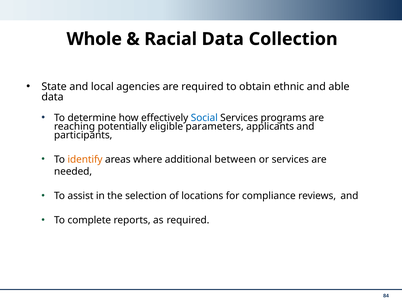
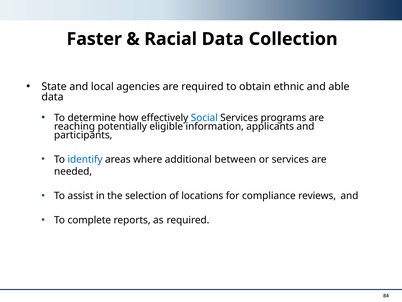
Whole: Whole -> Faster (94, 39)
parameters: parameters -> information (215, 126)
identify colour: orange -> blue (85, 159)
